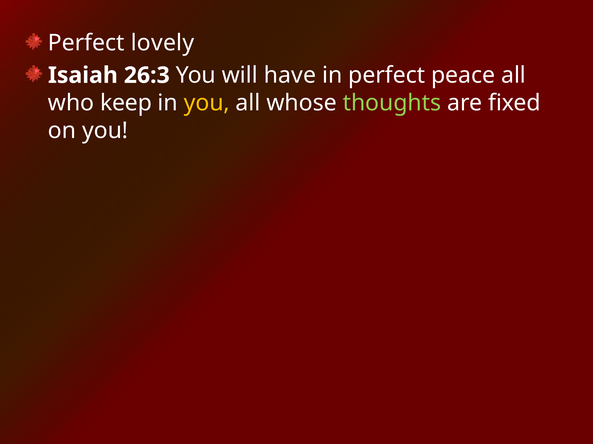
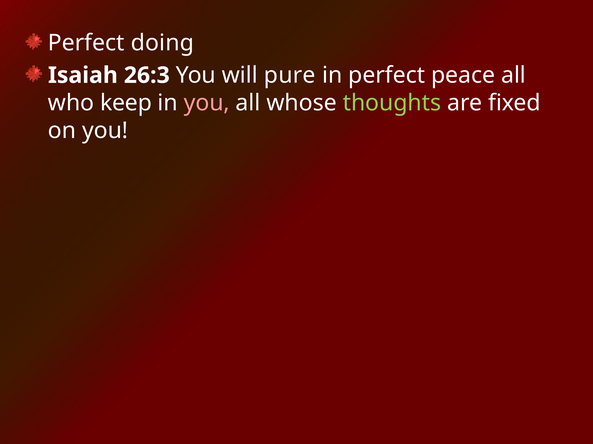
lovely: lovely -> doing (162, 43)
have: have -> pure (290, 75)
you colour: yellow -> pink (207, 103)
